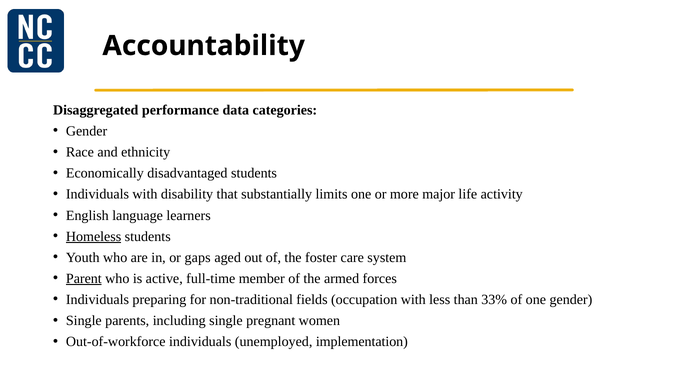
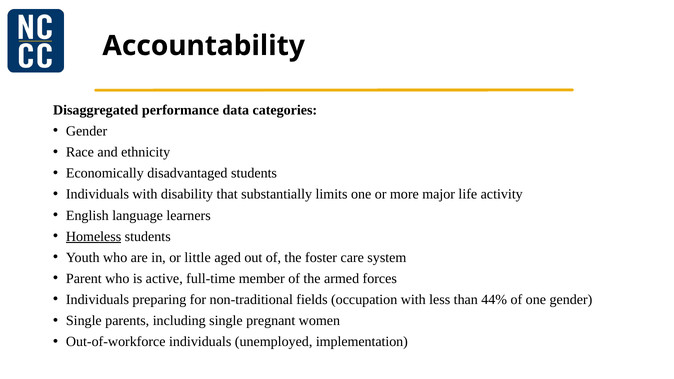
gaps: gaps -> little (198, 258)
Parent underline: present -> none (84, 279)
33%: 33% -> 44% (494, 300)
